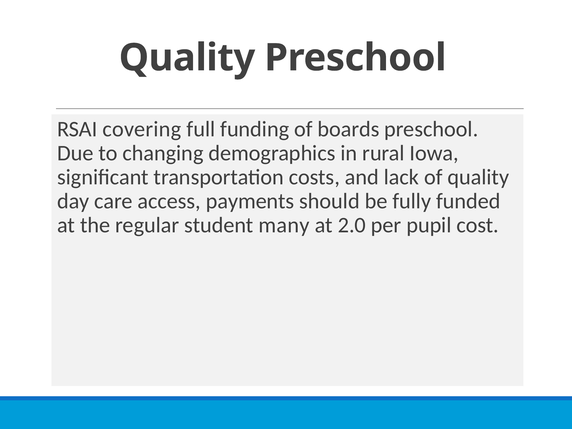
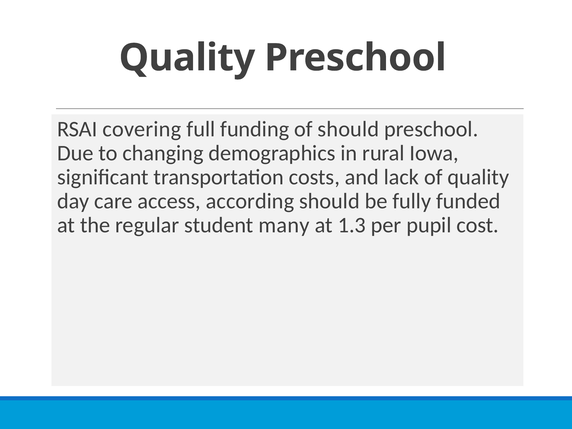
of boards: boards -> should (348, 129)
payments: payments -> according (250, 201)
2.0: 2.0 -> 1.3 (352, 225)
